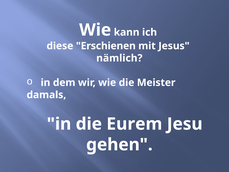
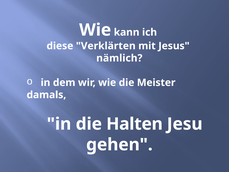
Erschienen: Erschienen -> Verklärten (106, 46)
Eurem: Eurem -> Halten (134, 124)
